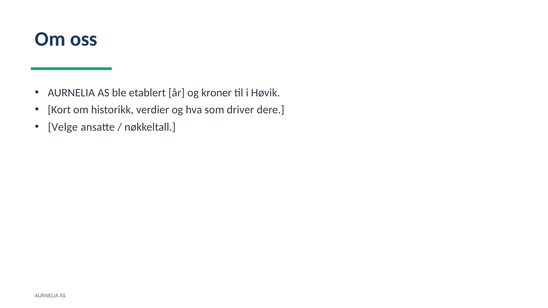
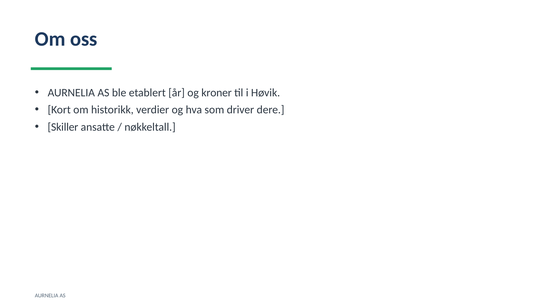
Velge: Velge -> Skiller (63, 127)
